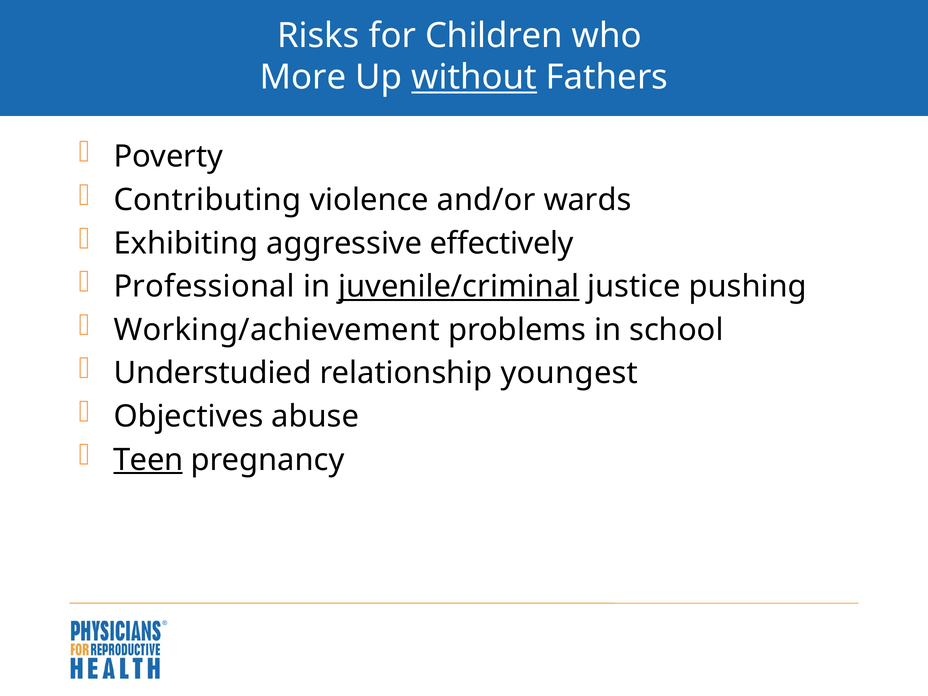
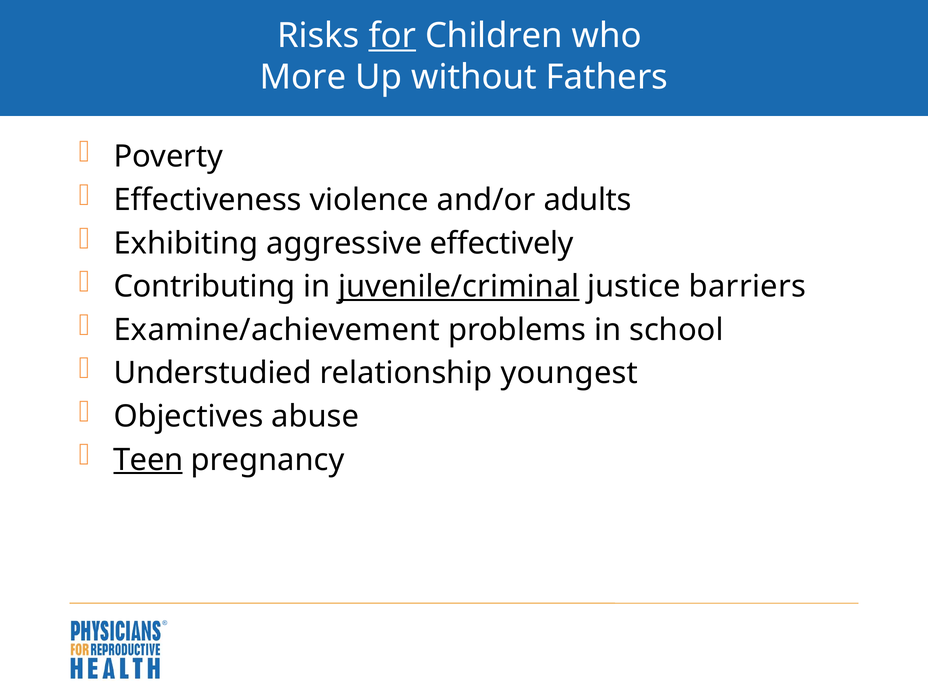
for underline: none -> present (392, 36)
without underline: present -> none (474, 77)
Contributing: Contributing -> Effectiveness (208, 200)
wards: wards -> adults (588, 200)
Professional: Professional -> Contributing (204, 287)
pushing: pushing -> barriers (748, 287)
Working/achievement: Working/achievement -> Examine/achievement (277, 330)
